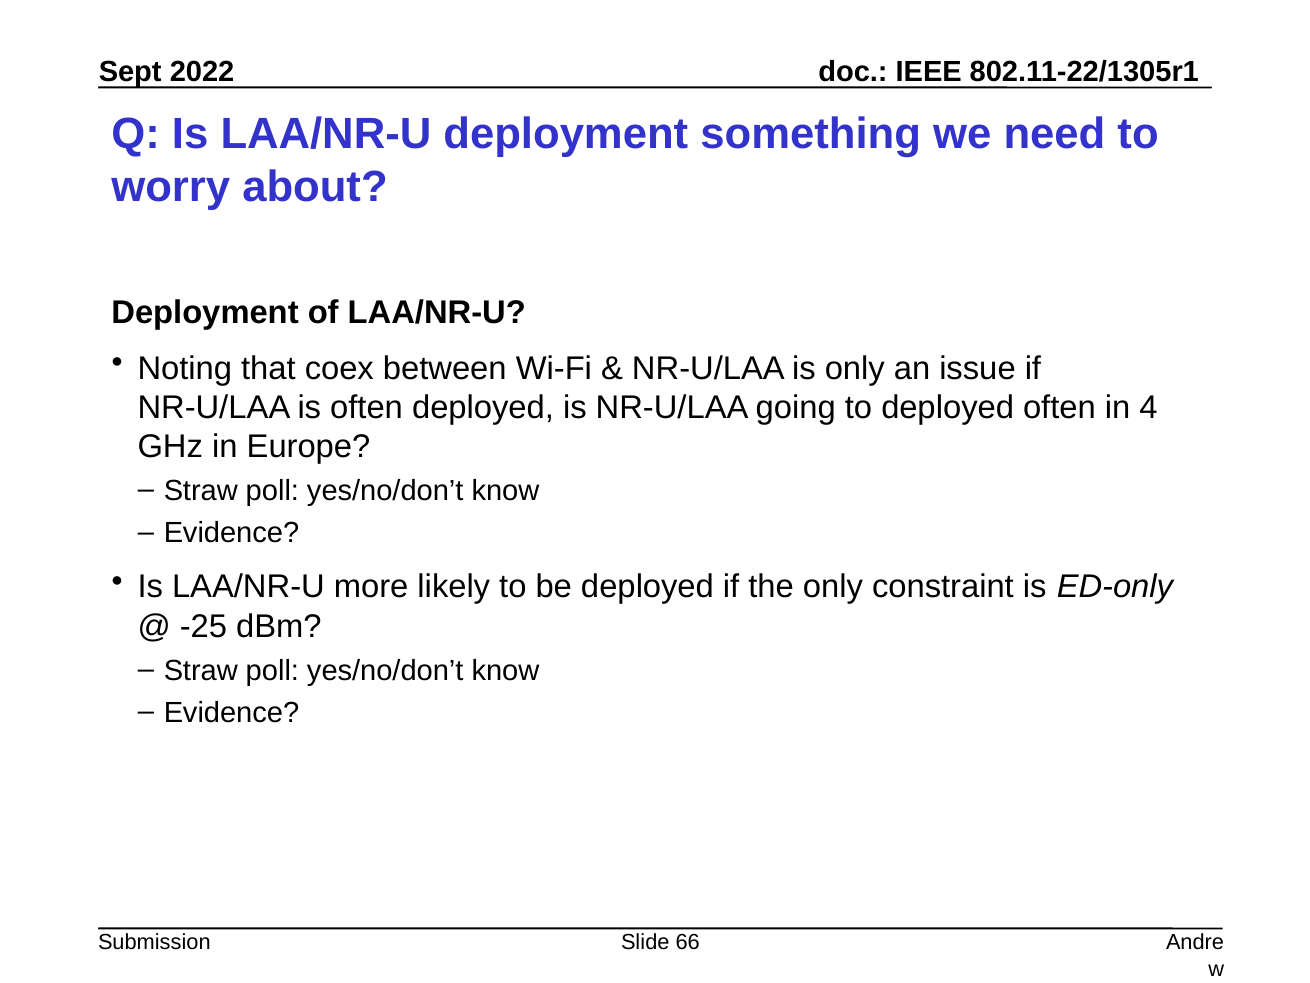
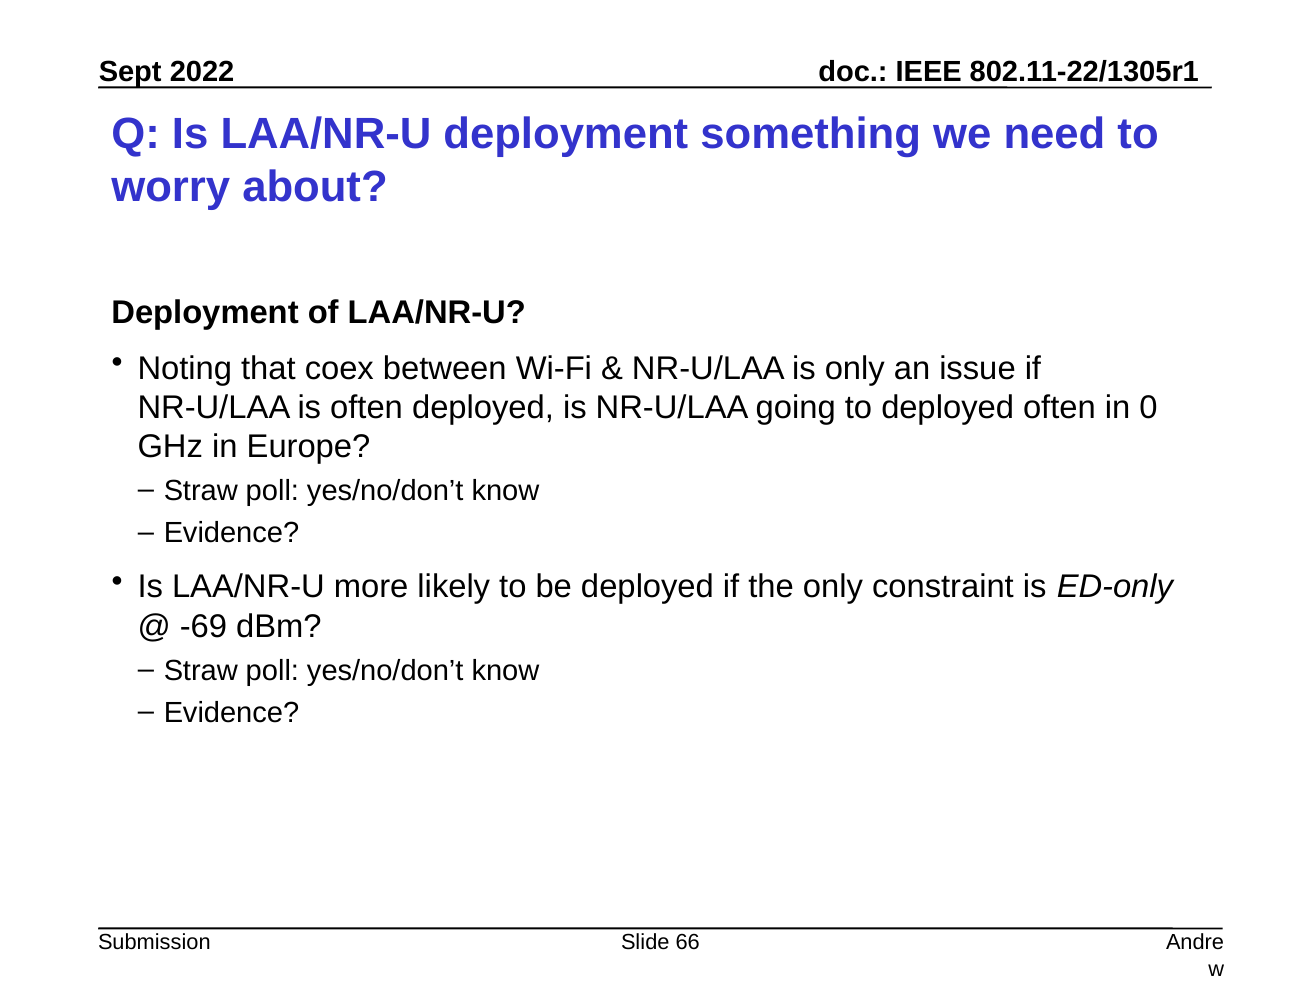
4: 4 -> 0 (1149, 407)
-25: -25 -> -69 (203, 626)
